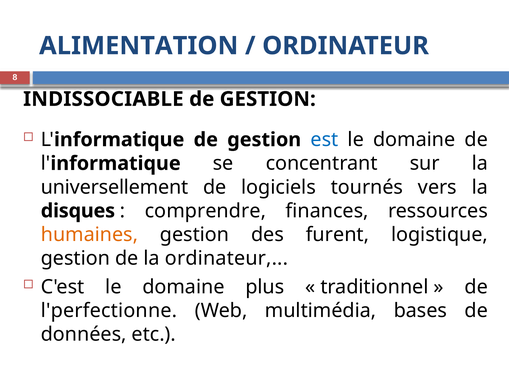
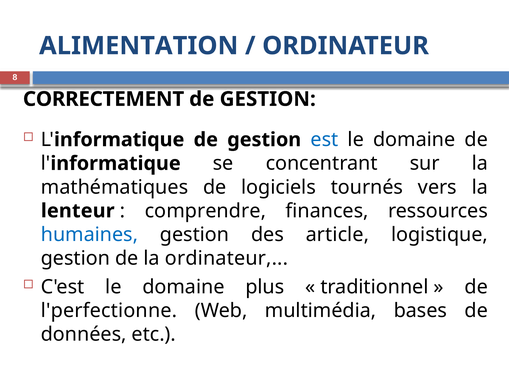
INDISSOCIABLE: INDISSOCIABLE -> CORRECTEMENT (104, 99)
universellement: universellement -> mathématiques (115, 187)
disques: disques -> lenteur (78, 211)
humaines colour: orange -> blue (89, 234)
furent: furent -> article (337, 234)
